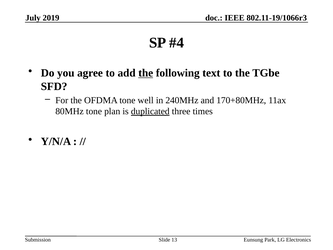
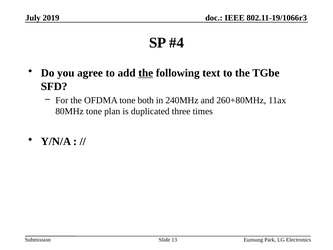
well: well -> both (146, 100)
170+80MHz: 170+80MHz -> 260+80MHz (241, 100)
duplicated underline: present -> none (150, 111)
